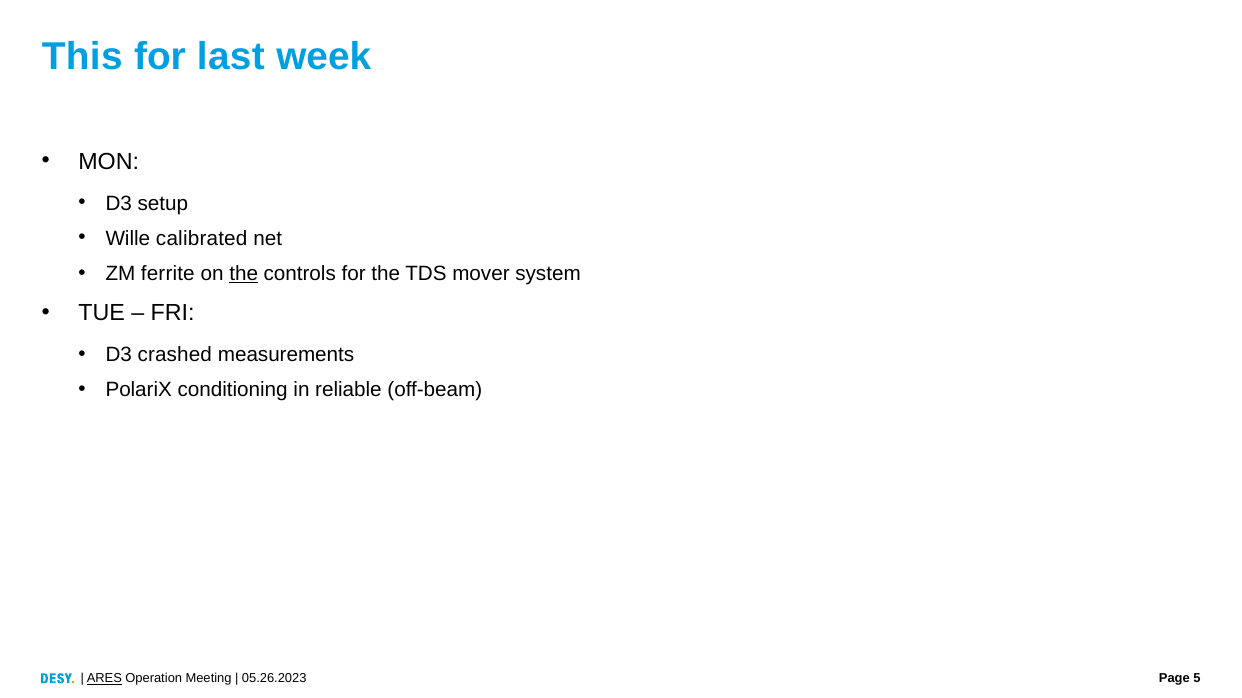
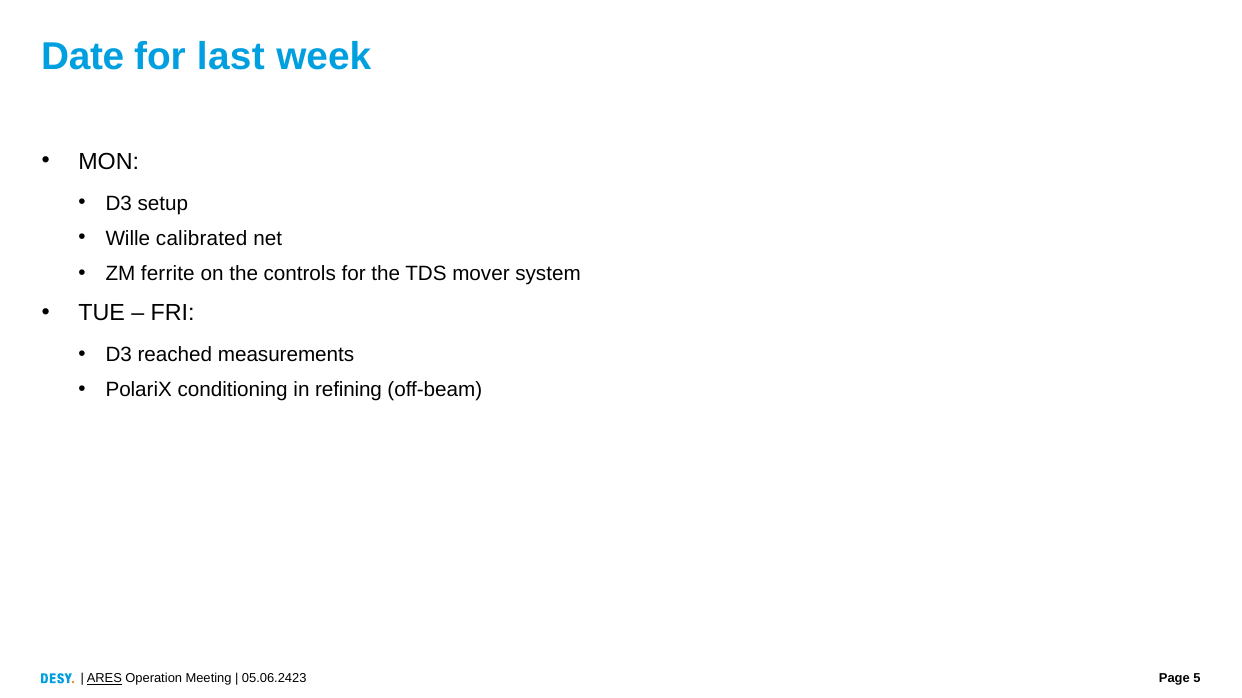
This: This -> Date (83, 56)
the underline: present -> none (244, 274)
crashed: crashed -> reached (175, 355)
reliable: reliable -> refining (349, 390)
05.26.2023: 05.26.2023 -> 05.06.2423 (274, 679)
